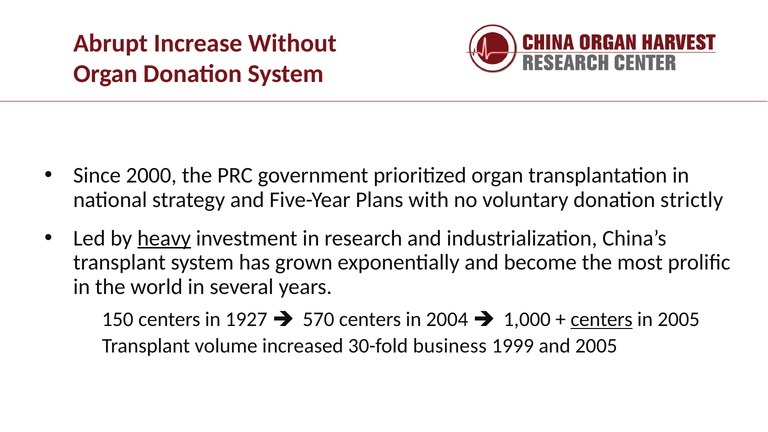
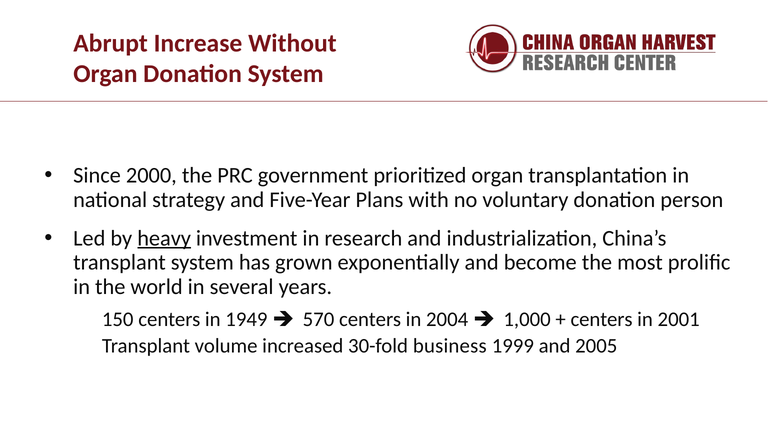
strictly: strictly -> person (692, 200)
1927: 1927 -> 1949 (246, 320)
centers underline: present -> none (602, 320)
in 2005: 2005 -> 2001 (679, 320)
